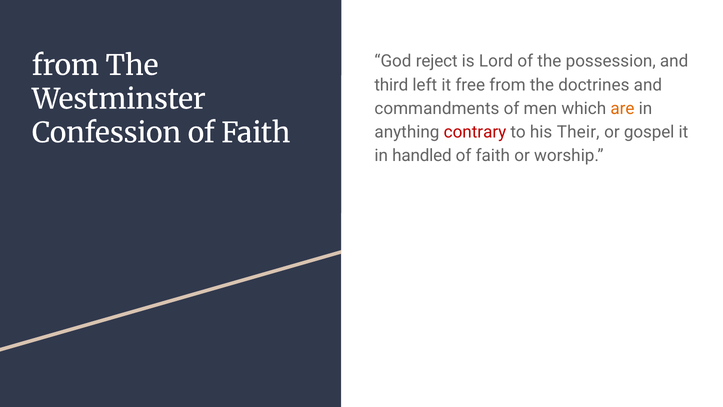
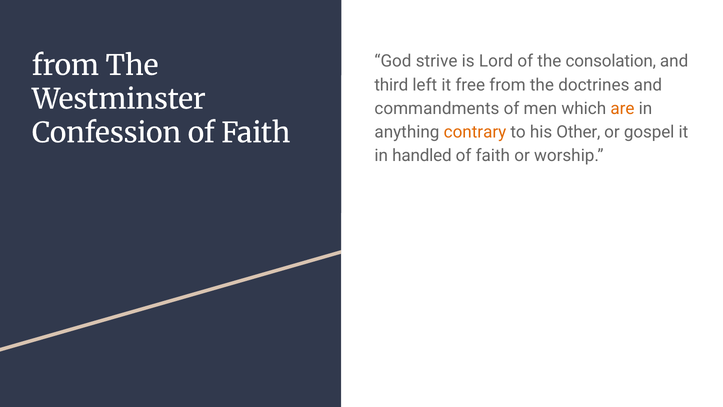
reject: reject -> strive (437, 61)
possession: possession -> consolation (611, 61)
contrary colour: red -> orange (475, 132)
Their: Their -> Other (578, 132)
